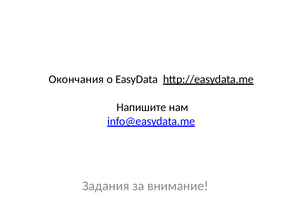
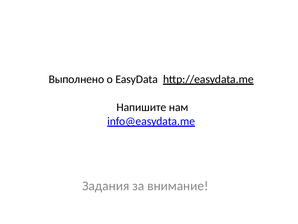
Окончания: Окончания -> Выполнено (76, 79)
